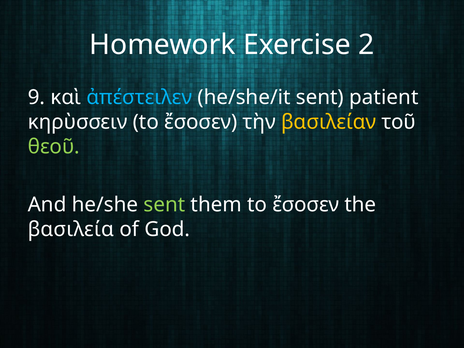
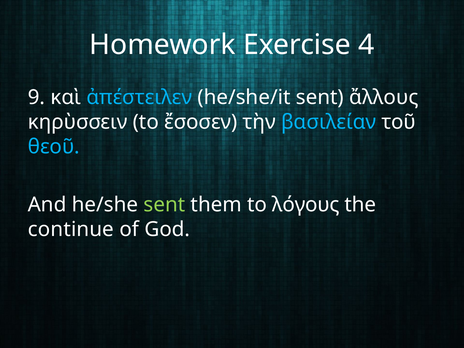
2: 2 -> 4 (366, 45)
patient: patient -> ἄλλους (384, 97)
βασιλείαν colour: yellow -> light blue (329, 122)
θεοῦ colour: light green -> light blue (54, 147)
them to ἔσοσεν: ἔσοσεν -> λόγους (306, 205)
βασιλεία: βασιλεία -> continue (71, 229)
